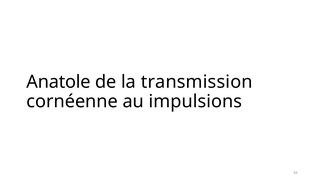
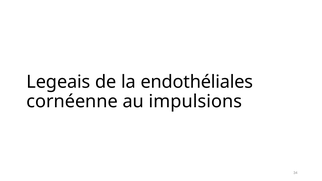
Anatole: Anatole -> Legeais (58, 82)
transmission: transmission -> endothéliales (197, 82)
